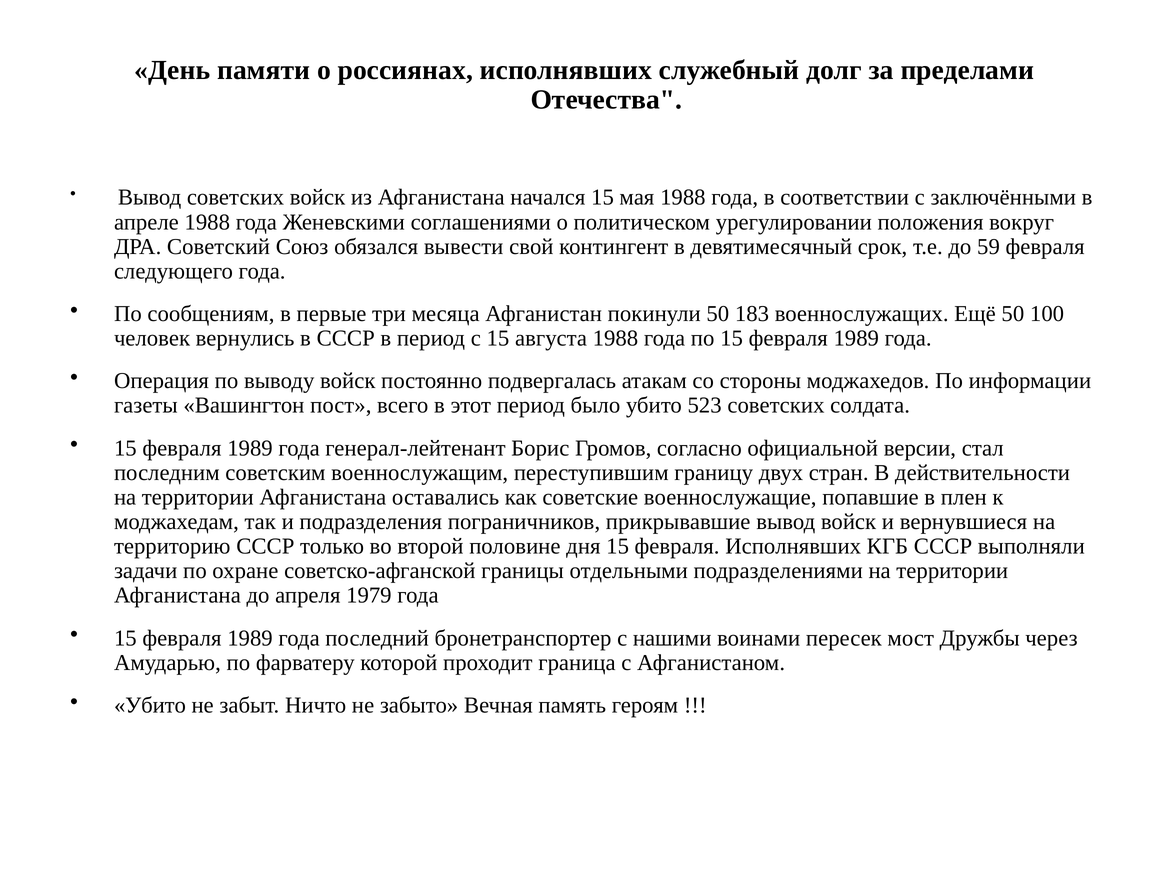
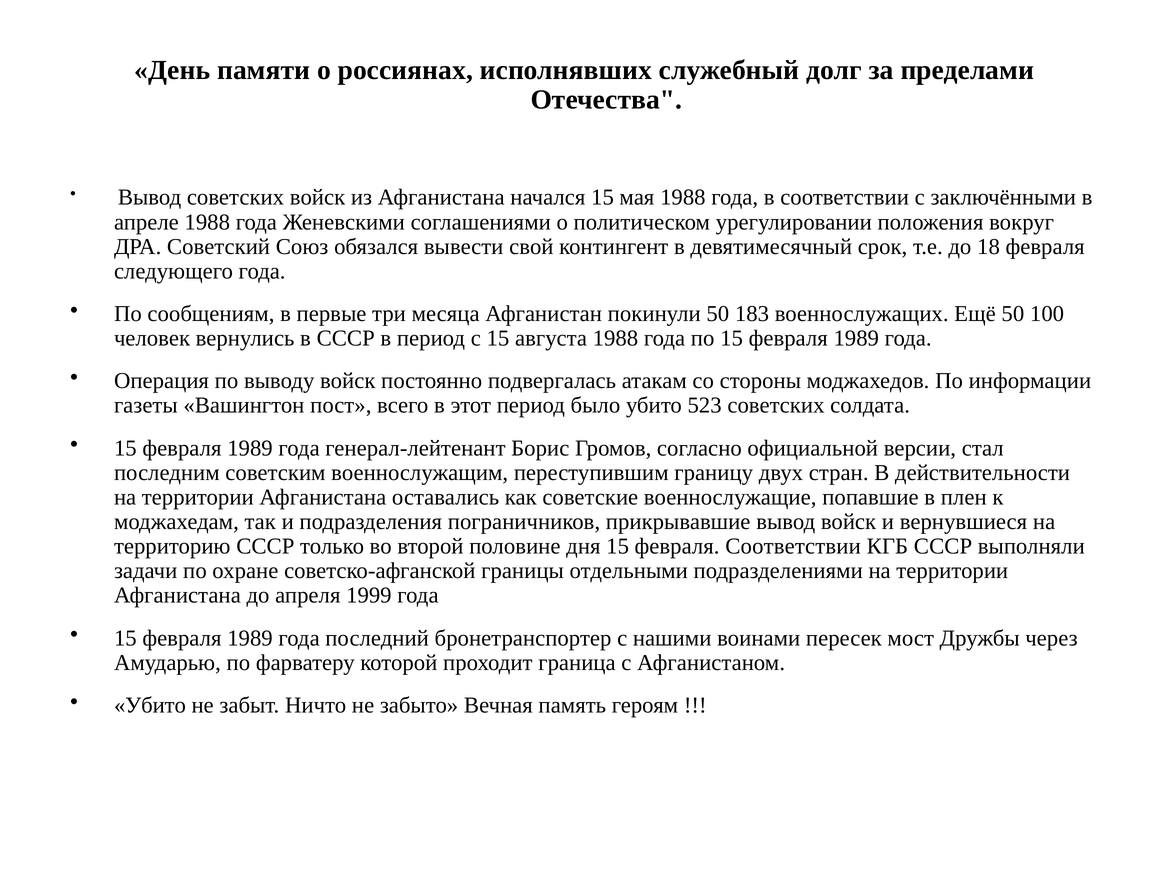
59: 59 -> 18 (988, 247)
февраля Исполнявших: Исполнявших -> Соответствии (793, 547)
1979: 1979 -> 1999 (369, 596)
